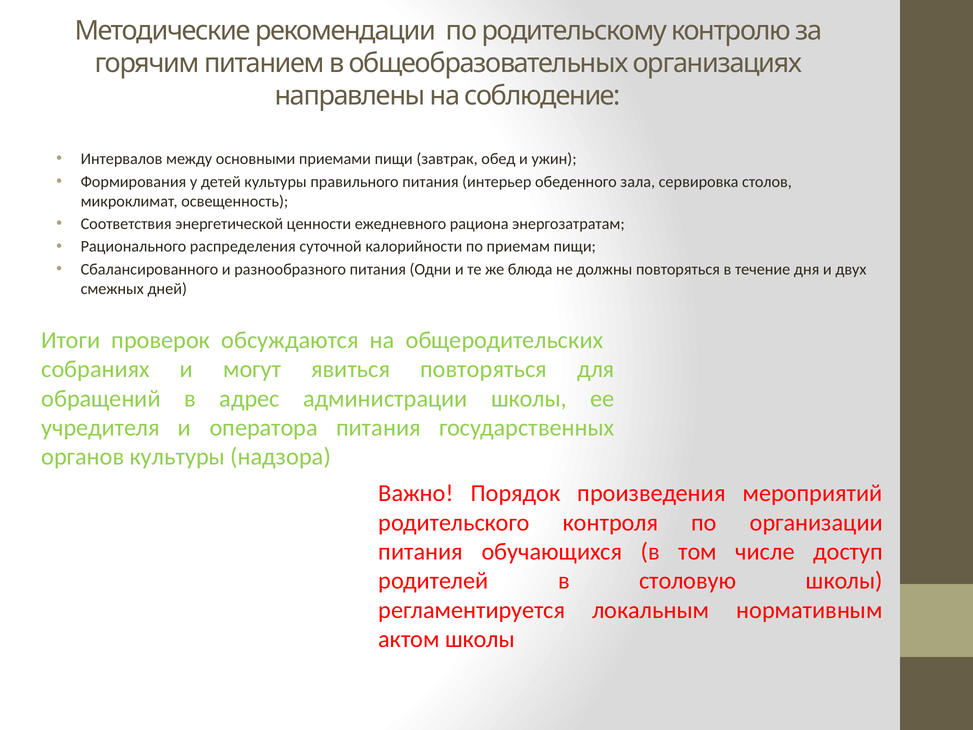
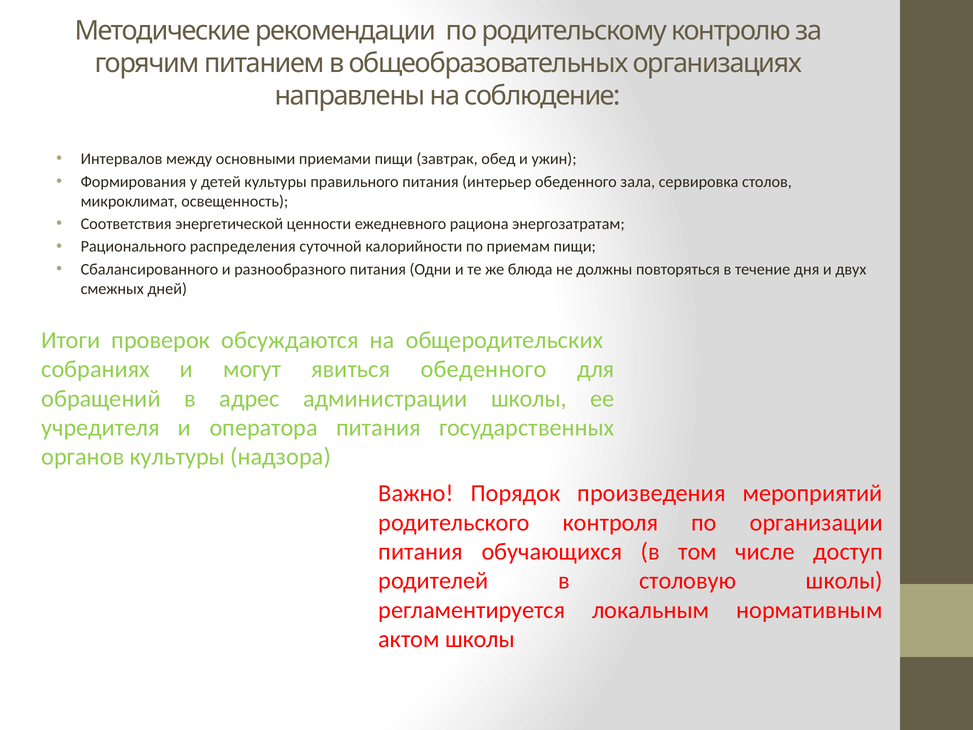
явиться повторяться: повторяться -> обеденного (483, 369)
